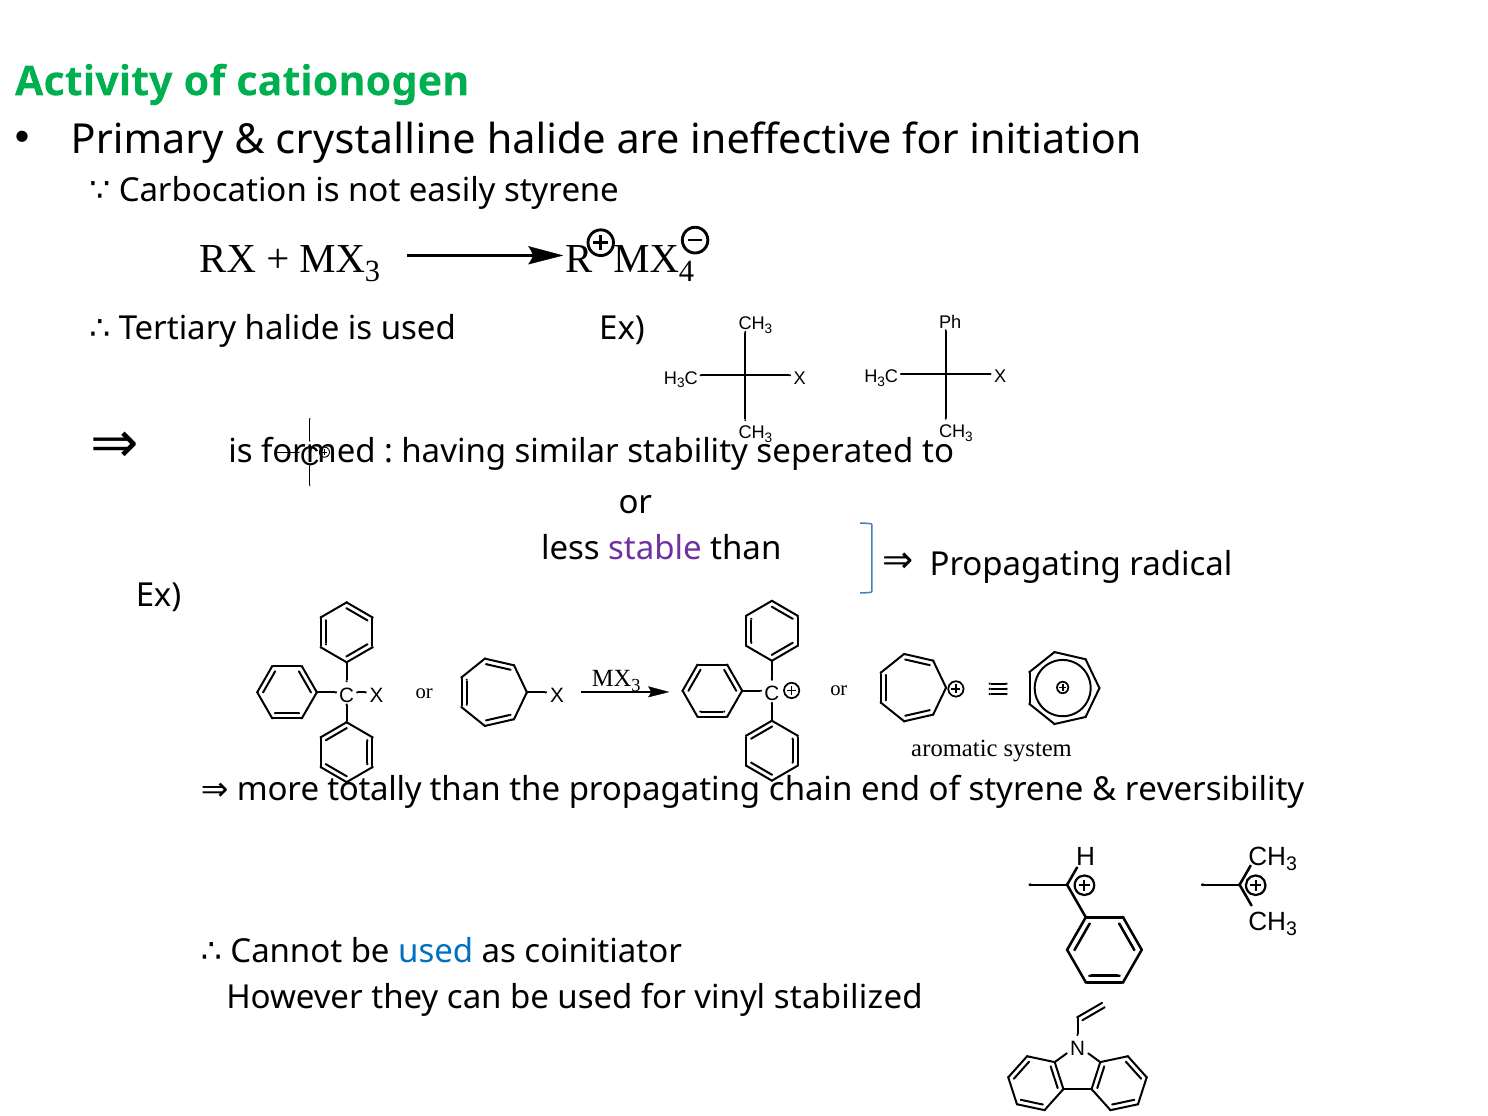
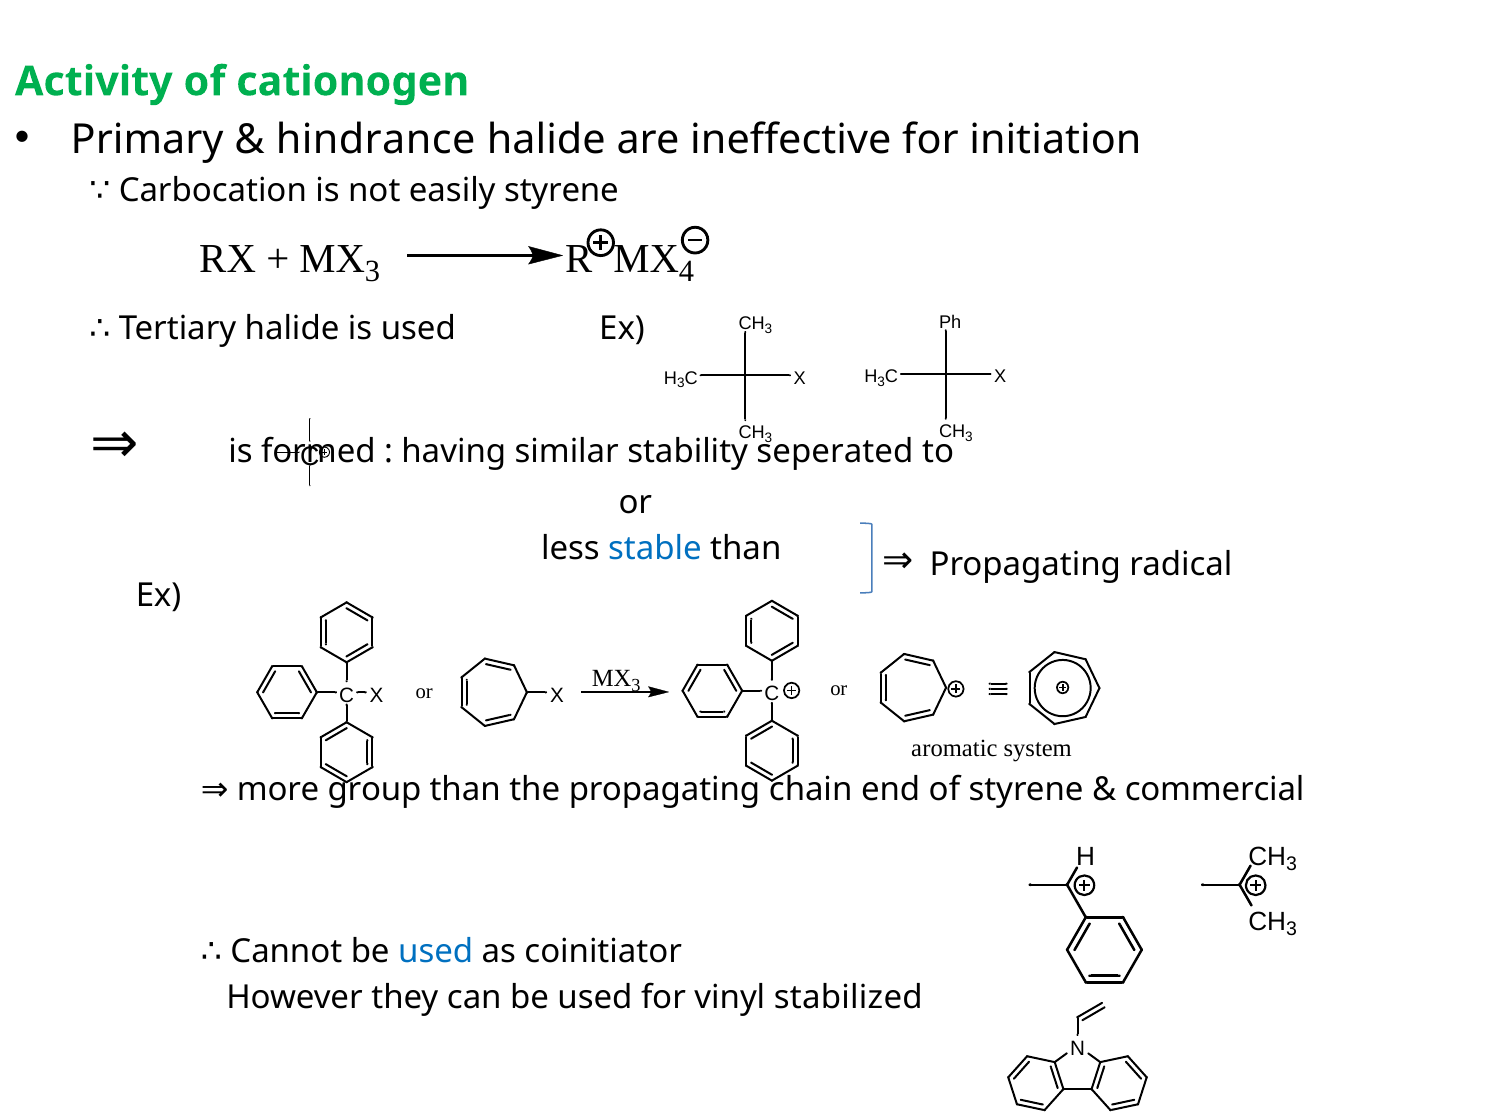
crystalline: crystalline -> hindrance (376, 140)
stable colour: purple -> blue (655, 549)
totally: totally -> group (374, 789)
reversibility: reversibility -> commercial (1215, 789)
